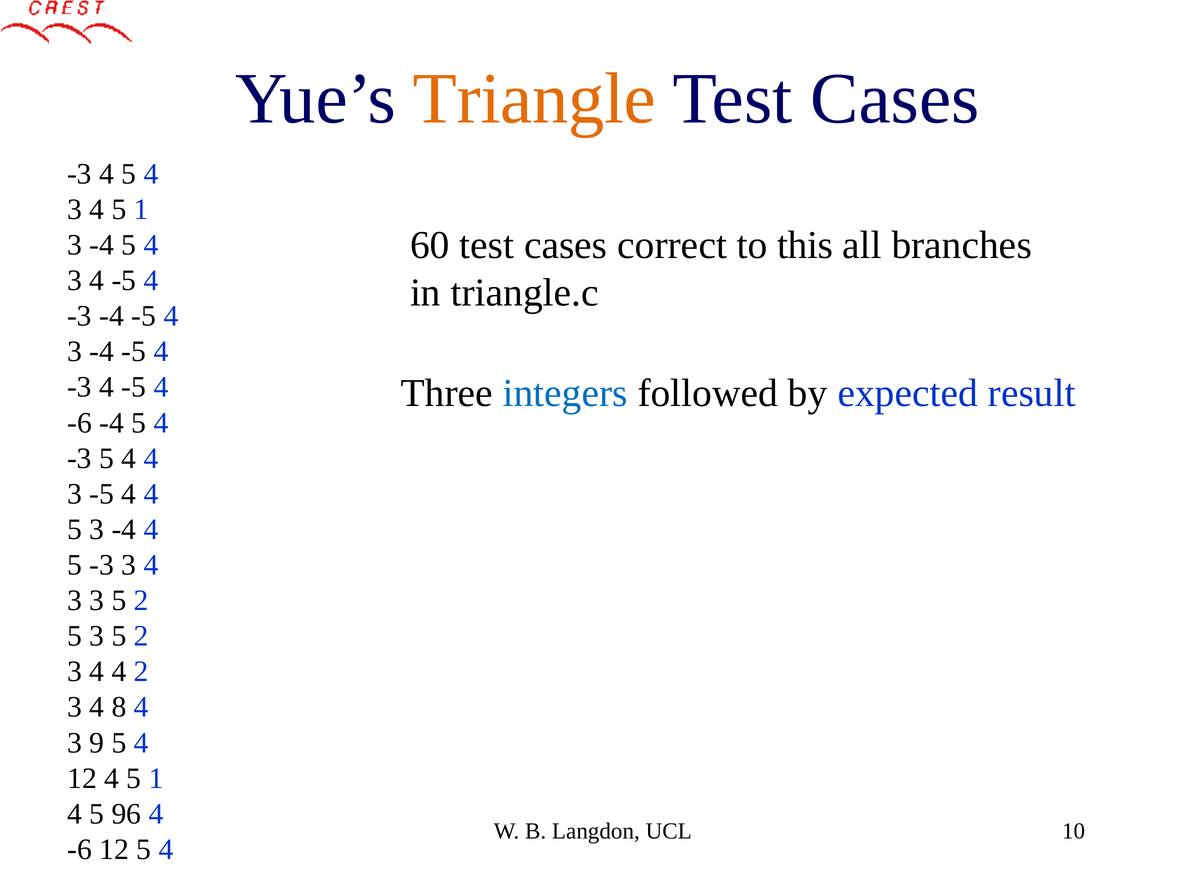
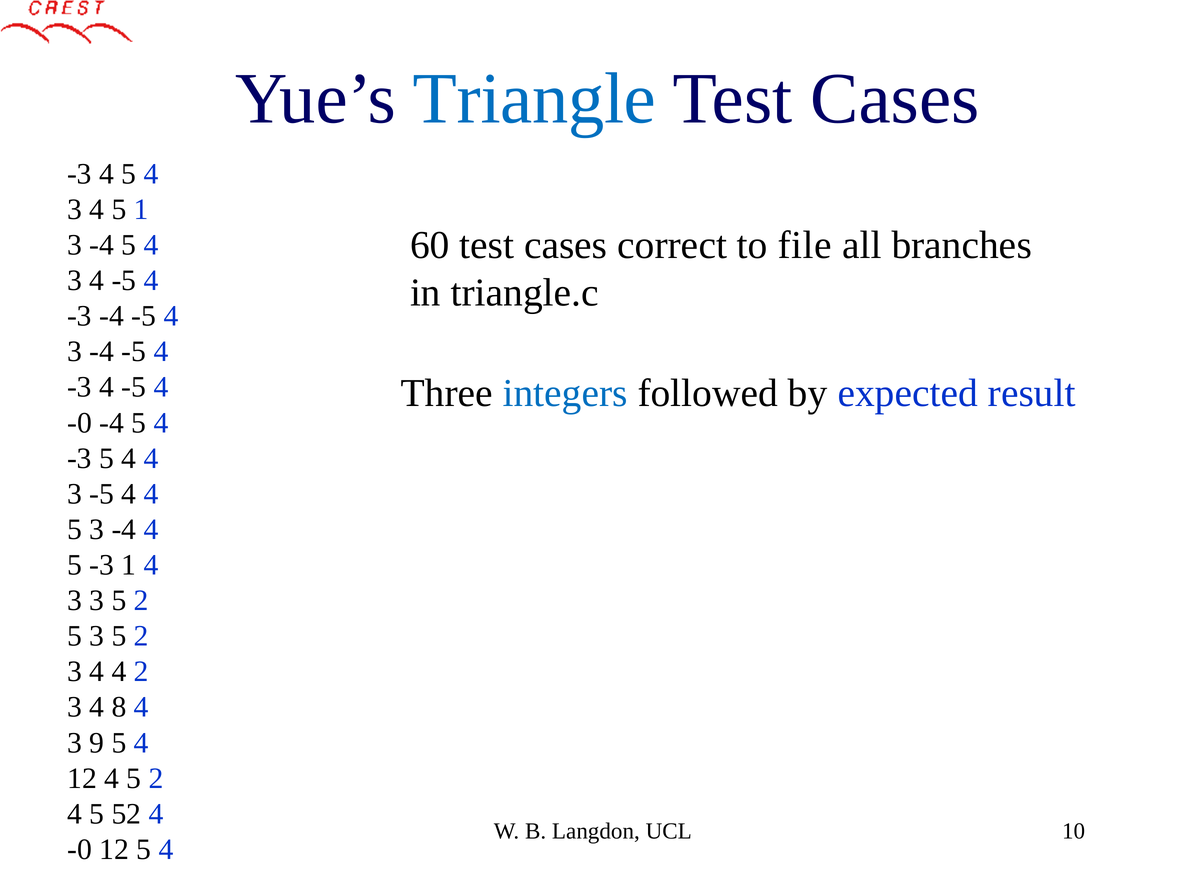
Triangle colour: orange -> blue (534, 99)
this: this -> file (805, 245)
-6: -6 -> -0 (80, 423)
-3 3: 3 -> 1 (129, 565)
12 4 5 1: 1 -> 2 (156, 779)
96: 96 -> 52 (127, 814)
-6: -6 -> -0 (80, 850)
